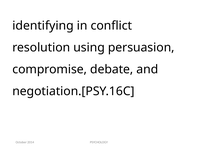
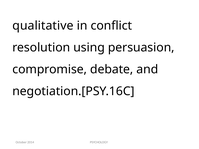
identifying: identifying -> qualitative (43, 26)
